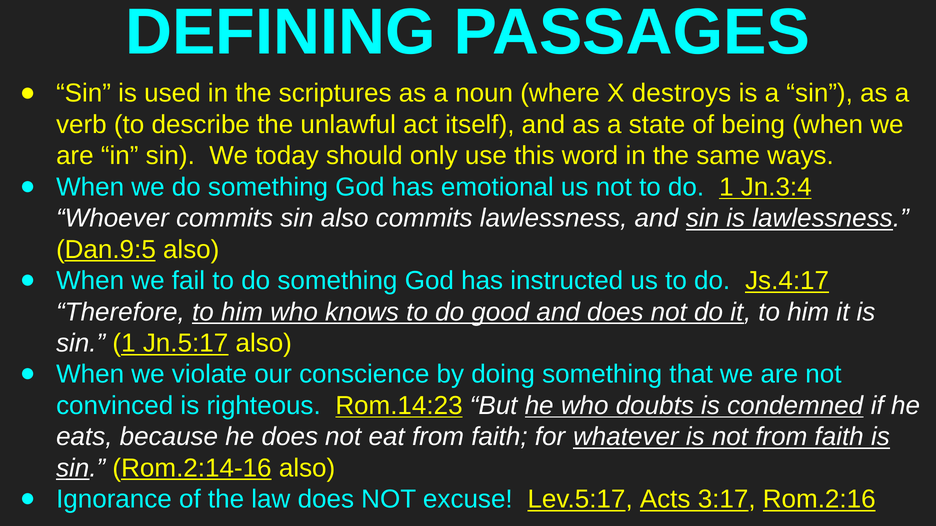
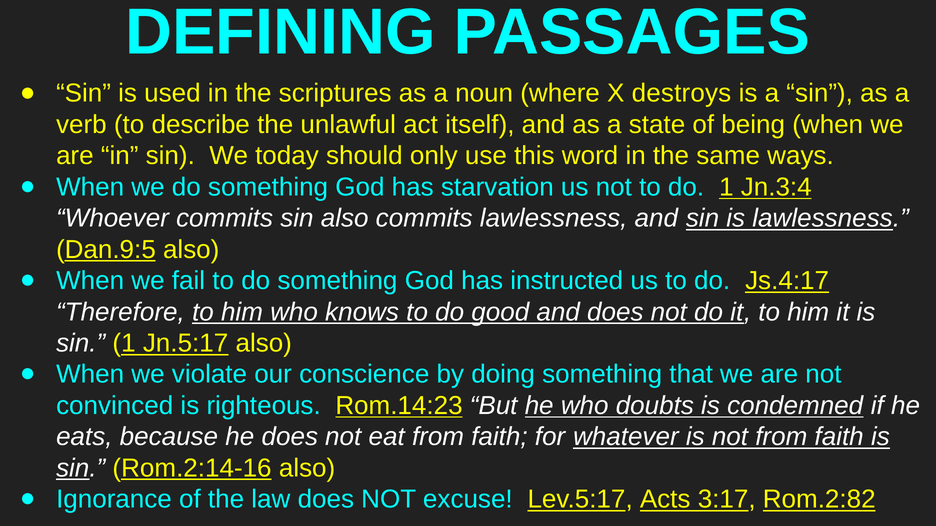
emotional: emotional -> starvation (497, 187)
Rom.2:16: Rom.2:16 -> Rom.2:82 (819, 500)
